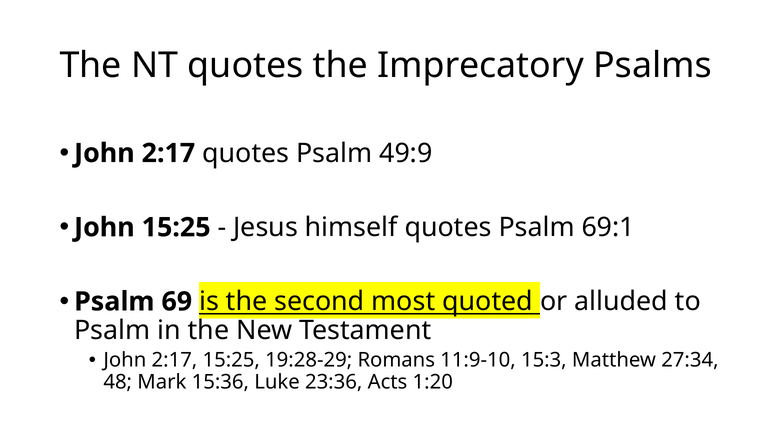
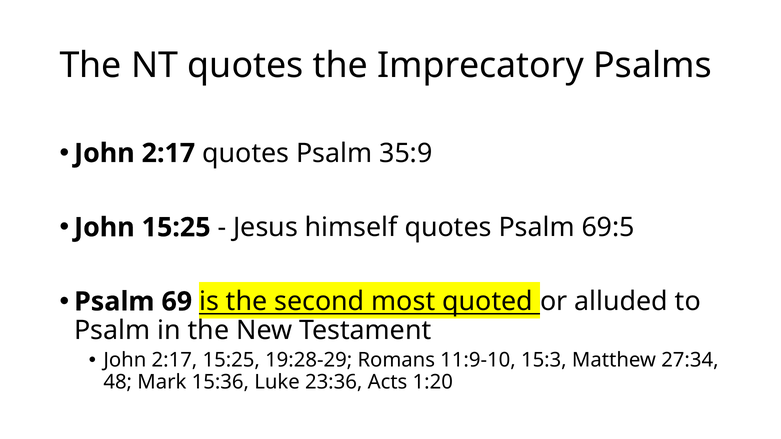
49:9: 49:9 -> 35:9 (406, 153)
69:1: 69:1 -> 69:5 (608, 228)
